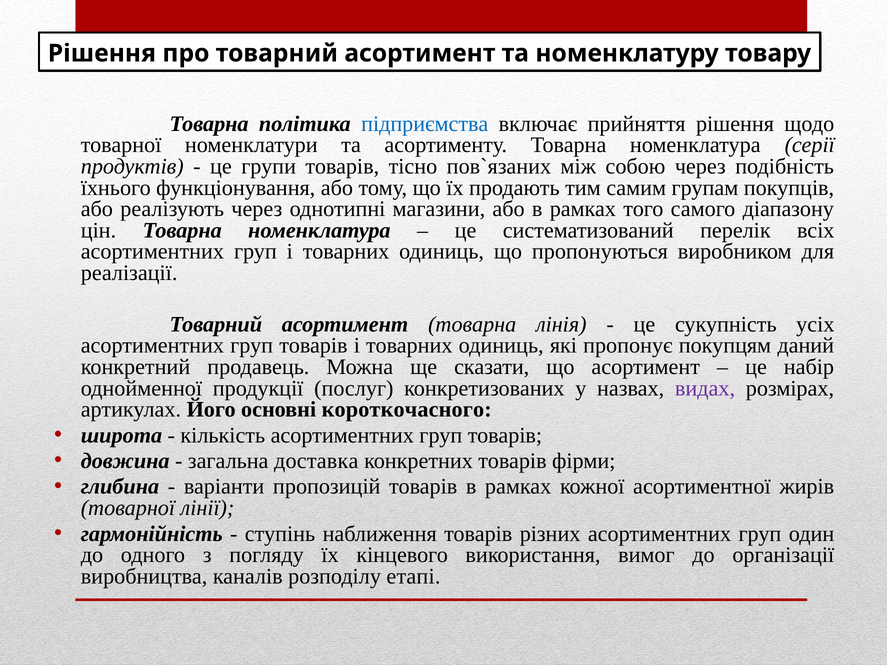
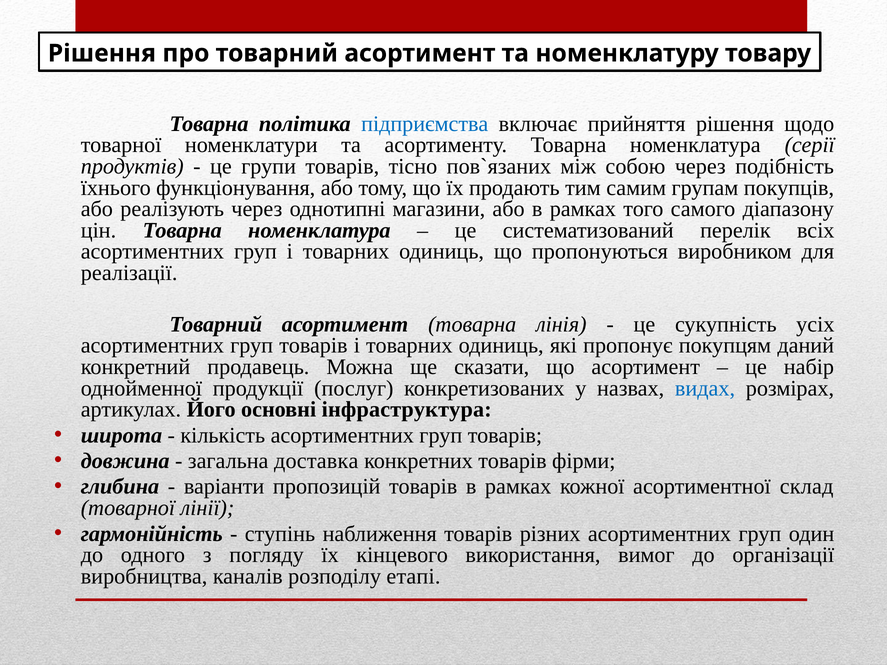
видах colour: purple -> blue (705, 388)
короткочасного: короткочасного -> інфраструктура (407, 410)
жирів: жирів -> склад (807, 487)
